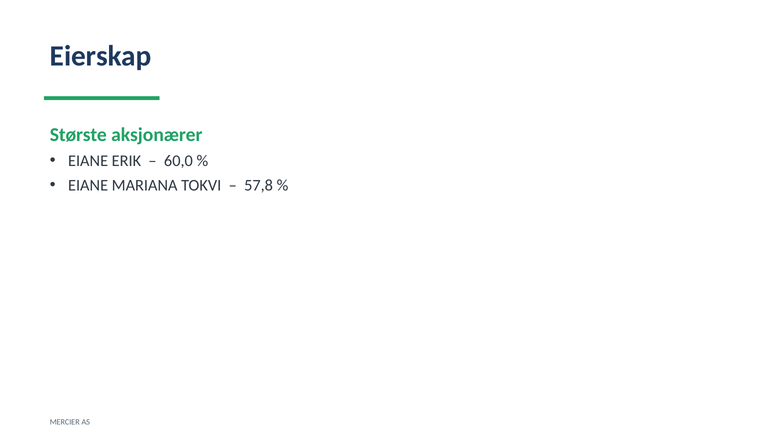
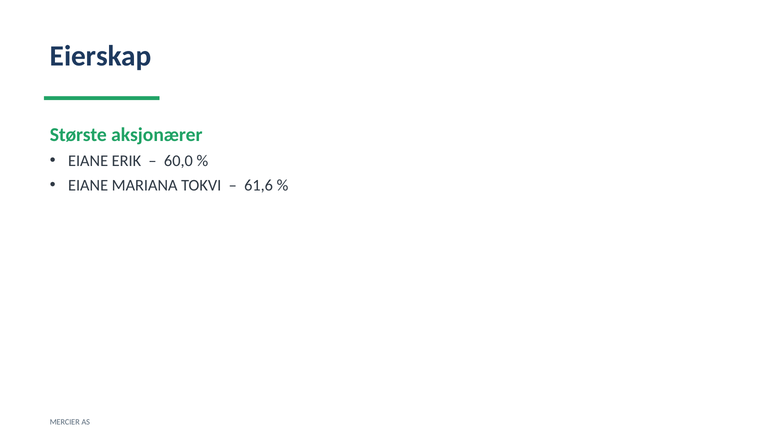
57,8: 57,8 -> 61,6 (259, 185)
